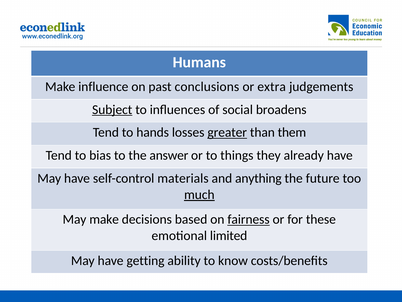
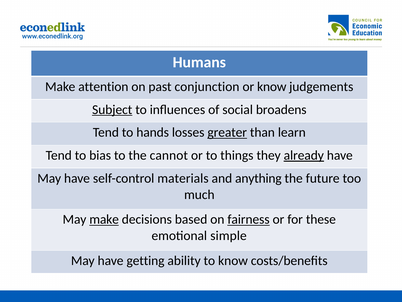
influence: influence -> attention (103, 87)
conclusions: conclusions -> conjunction (207, 87)
or extra: extra -> know (272, 87)
them: them -> learn (292, 132)
answer: answer -> cannot (169, 155)
already underline: none -> present (304, 155)
much underline: present -> none (199, 194)
make underline: none -> present (104, 219)
limited: limited -> simple (228, 236)
